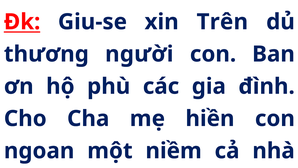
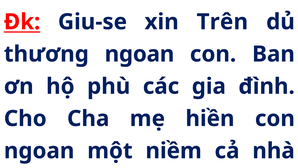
thương người: người -> ngoan (139, 54)
